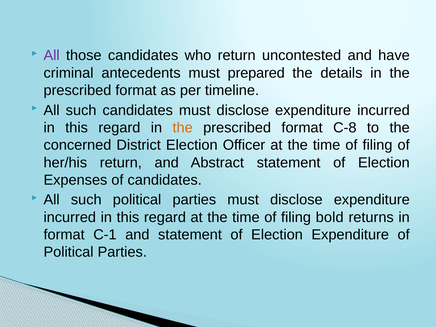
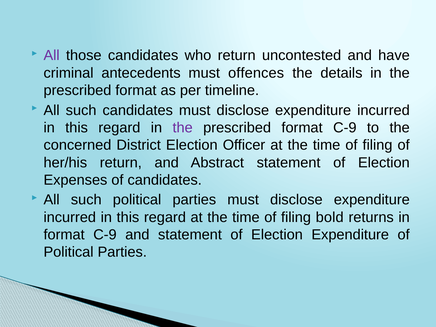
prepared: prepared -> offences (256, 73)
the colour: orange -> purple (183, 128)
prescribed format C-8: C-8 -> C-9 (345, 128)
C-1: C-1 -> C-9 (105, 235)
